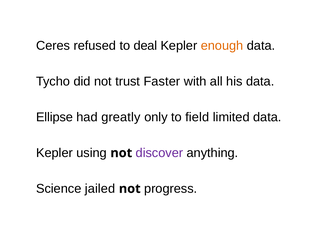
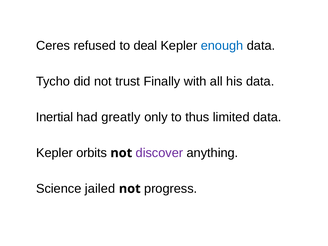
enough colour: orange -> blue (222, 46)
Faster: Faster -> Finally (162, 81)
Ellipse: Ellipse -> Inertial (55, 117)
field: field -> thus (197, 117)
using: using -> orbits (92, 153)
